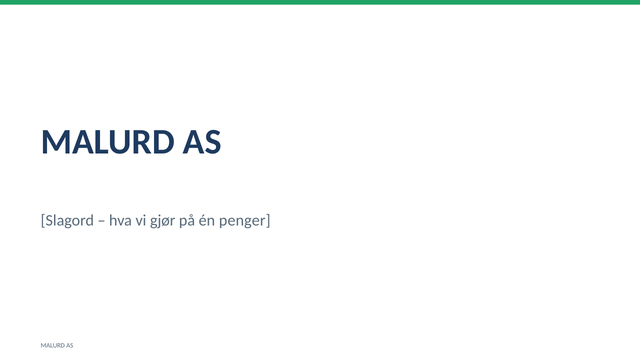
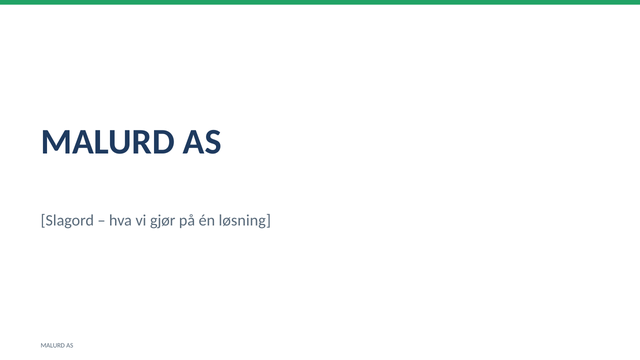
penger: penger -> løsning (245, 220)
